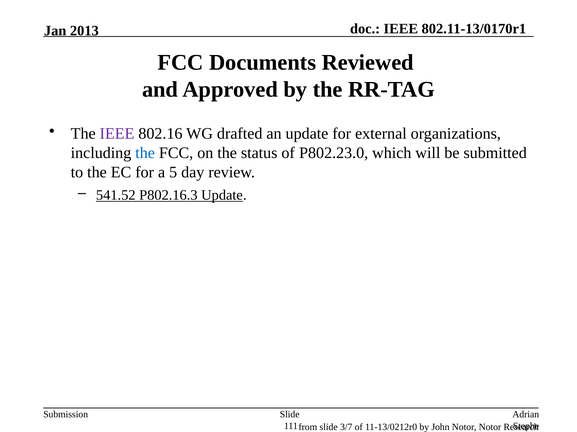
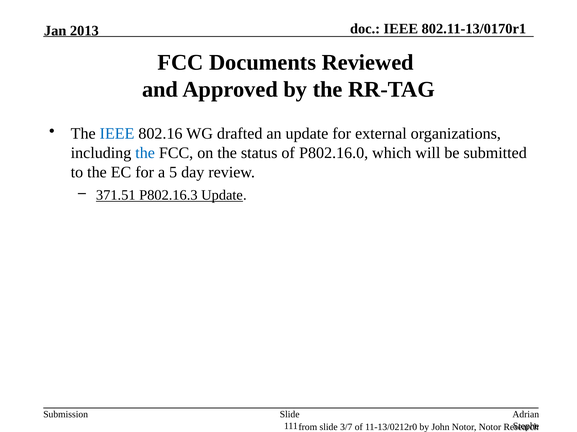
IEEE colour: purple -> blue (117, 134)
P802.23.0: P802.23.0 -> P802.16.0 (334, 153)
541.52: 541.52 -> 371.51 (116, 195)
